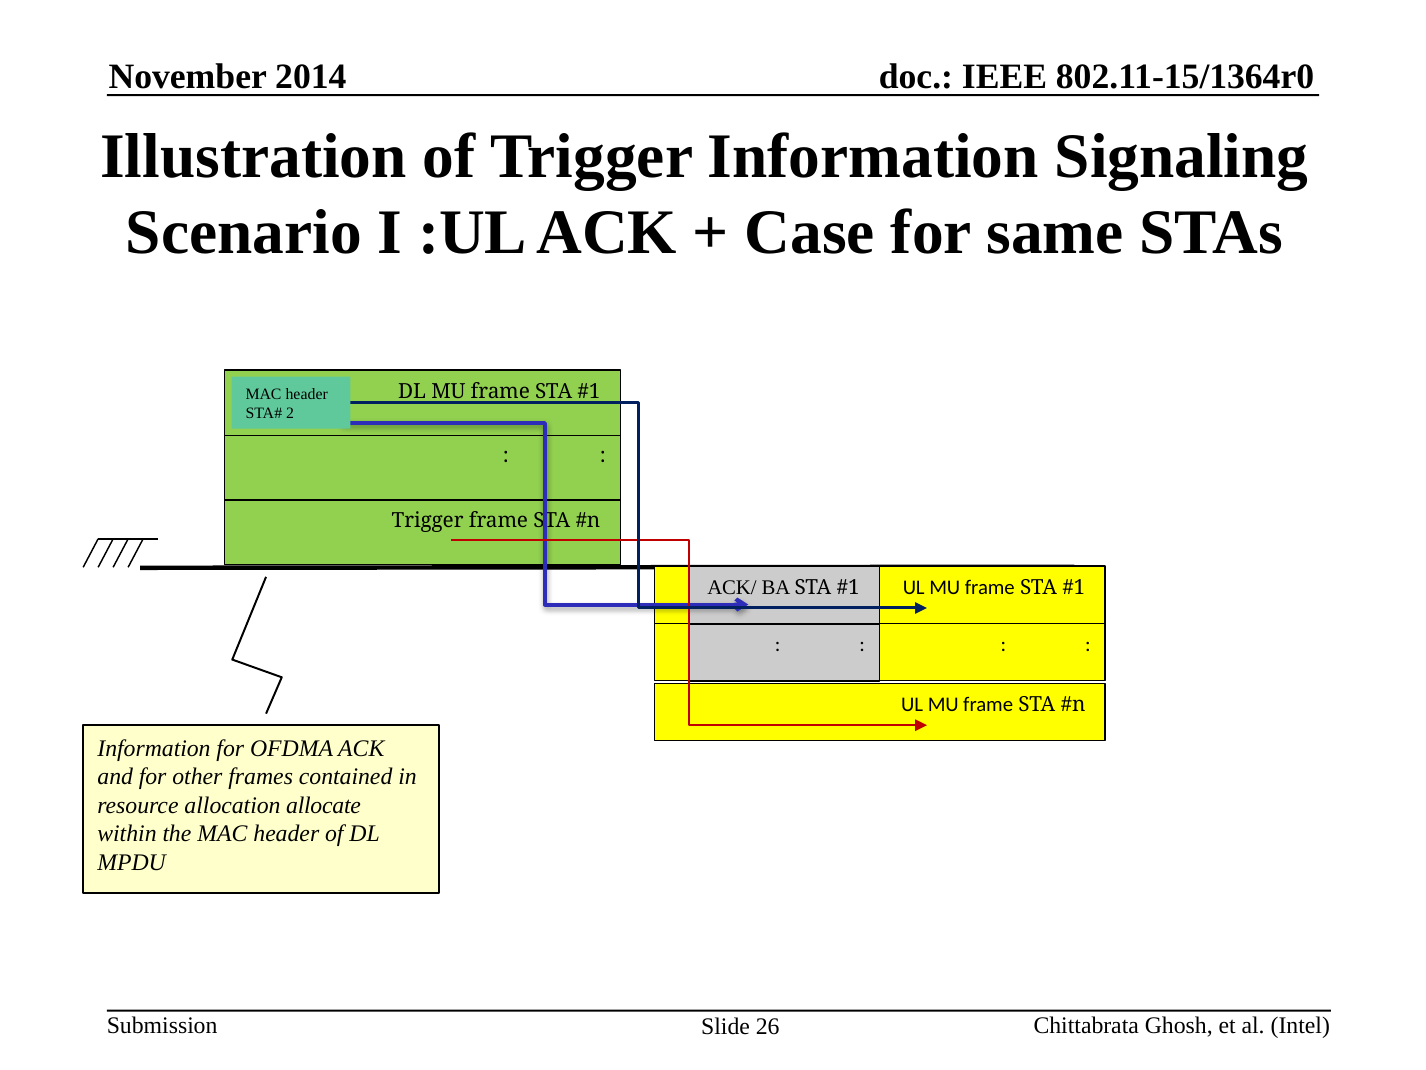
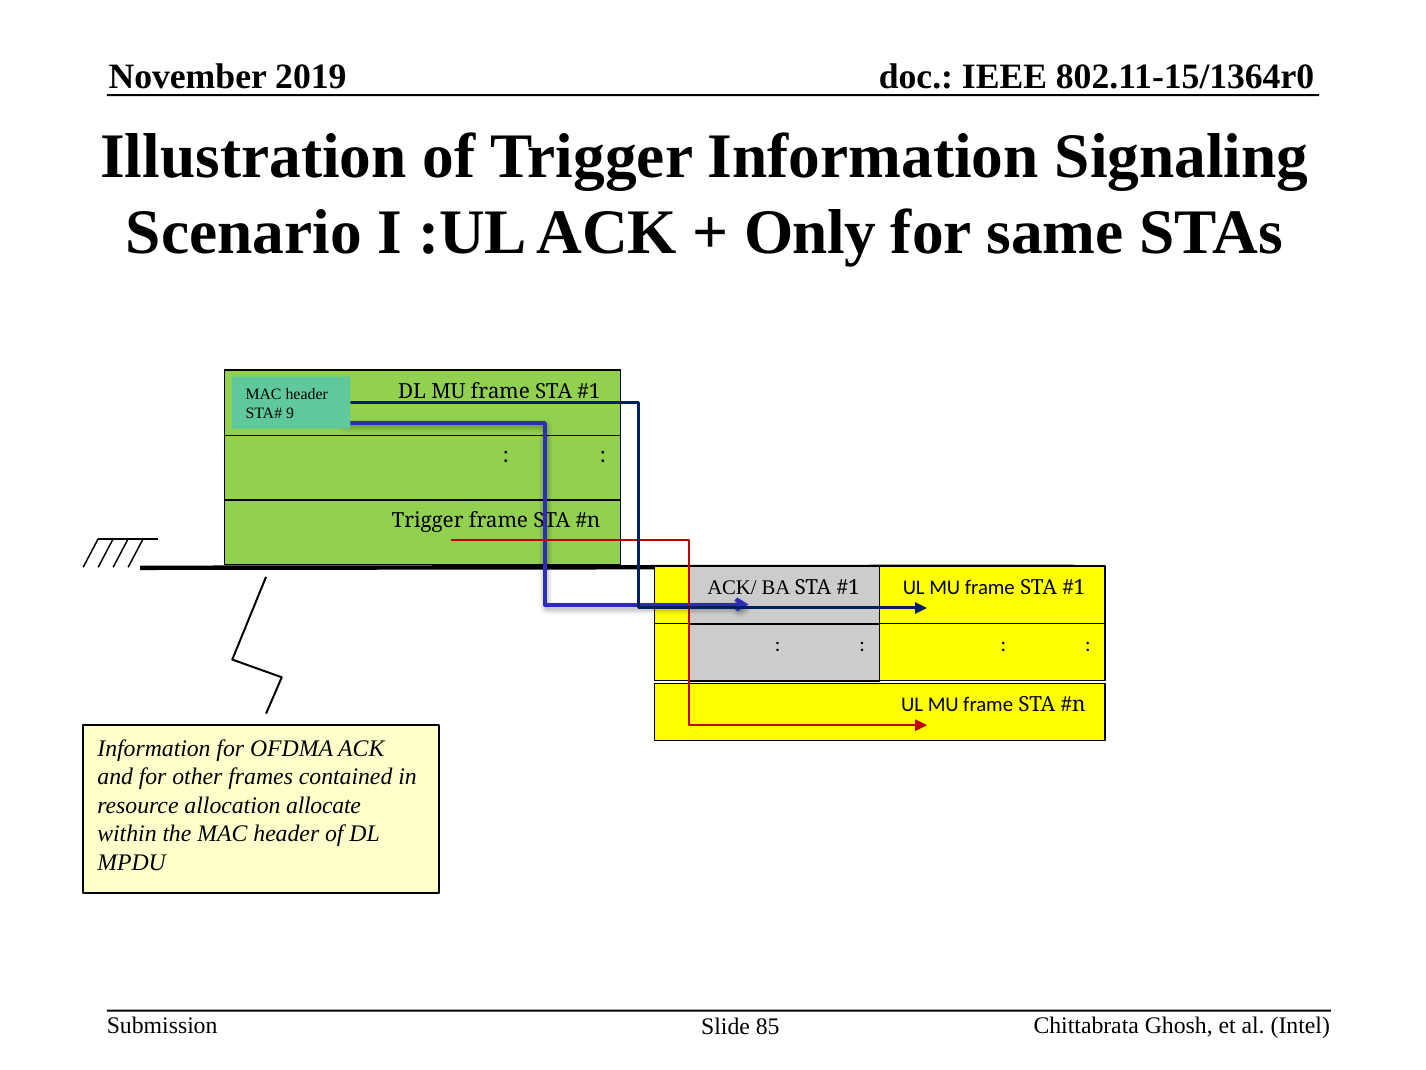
2014: 2014 -> 2019 (311, 76)
Case: Case -> Only (810, 233)
2: 2 -> 9 (290, 413)
26: 26 -> 85 (768, 1026)
